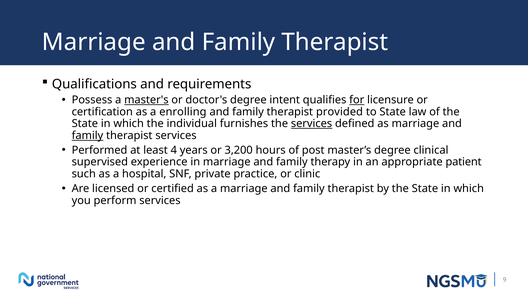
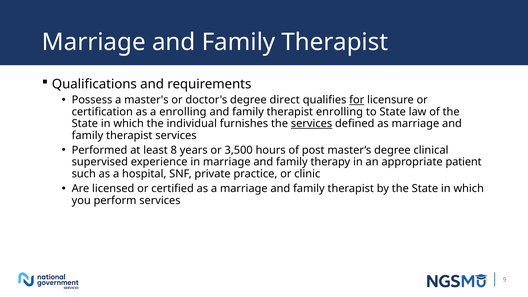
master's underline: present -> none (146, 100)
intent: intent -> direct (285, 100)
therapist provided: provided -> enrolling (339, 112)
family underline: present -> none (87, 136)
4: 4 -> 8 (174, 150)
3,200: 3,200 -> 3,500 (239, 150)
